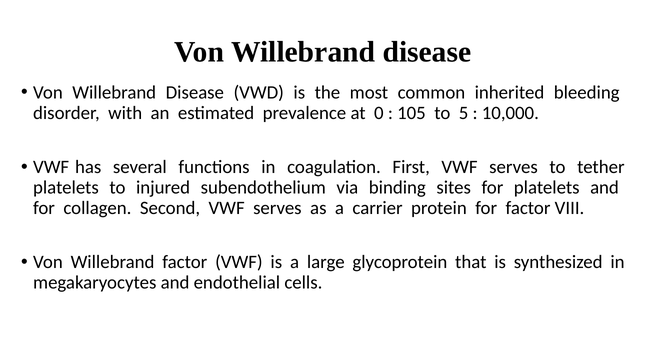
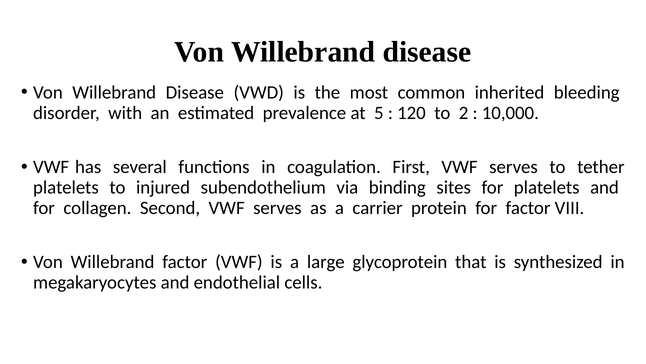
0: 0 -> 5 (379, 113)
105: 105 -> 120 (411, 113)
5: 5 -> 2 (464, 113)
